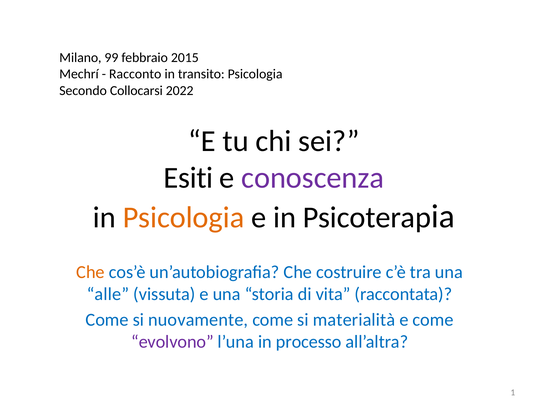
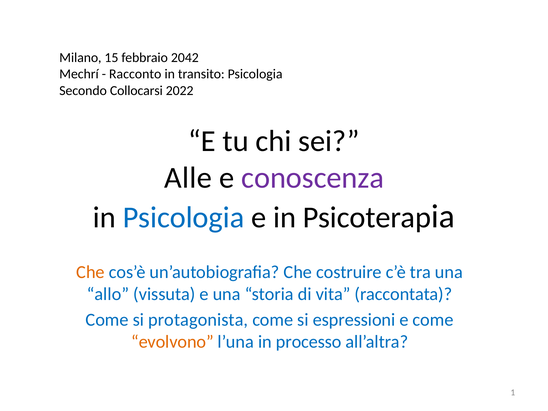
99: 99 -> 15 (111, 58)
2015: 2015 -> 2042 (185, 58)
Esiti: Esiti -> Alle (188, 178)
Psicologia colour: orange -> blue (183, 217)
alle: alle -> allo (108, 294)
nuovamente: nuovamente -> protagonista (198, 320)
materialità: materialità -> espressioni (354, 320)
evolvono colour: purple -> orange (172, 342)
